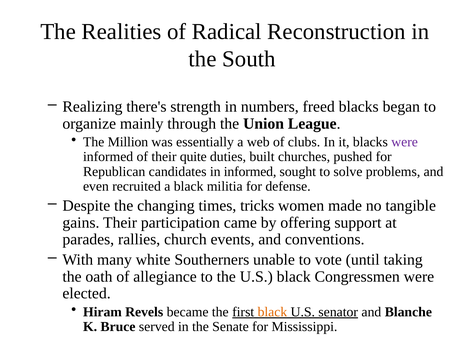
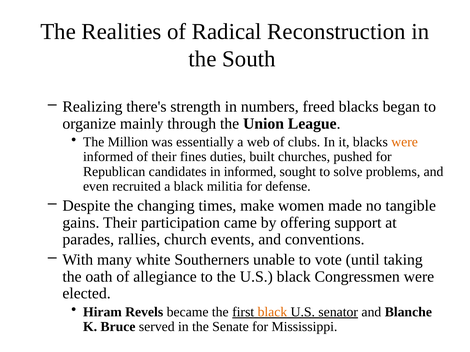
were colour: purple -> orange (405, 142)
quite: quite -> fines (193, 157)
tricks: tricks -> make (257, 206)
